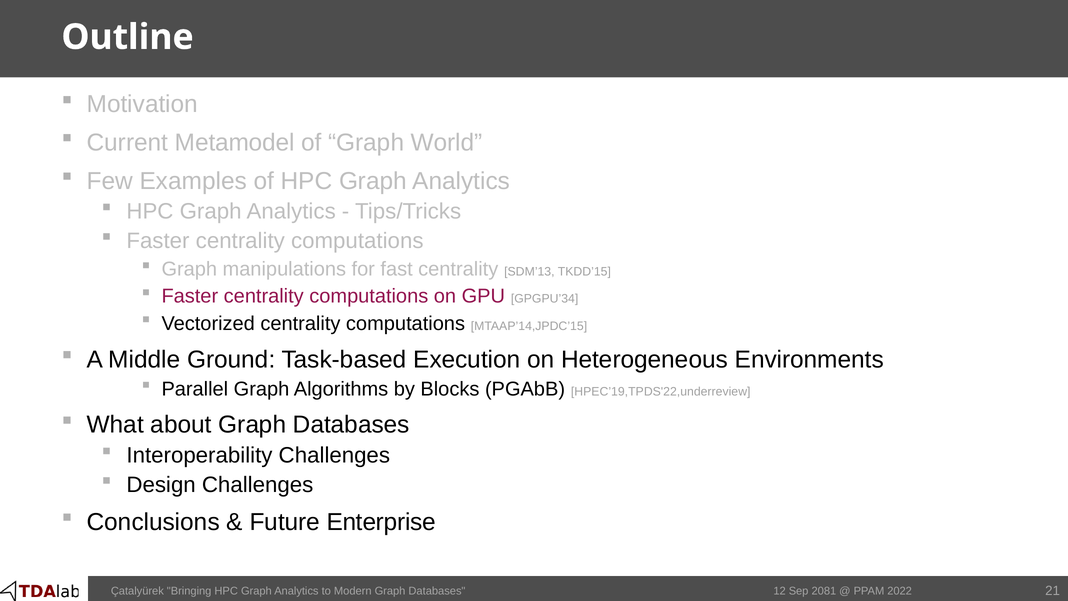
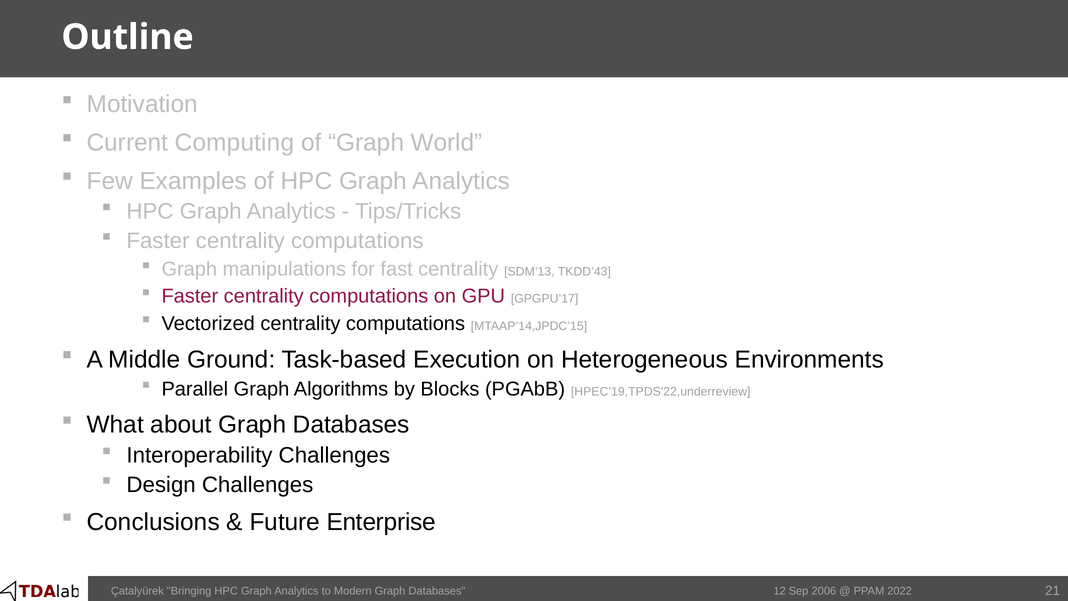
Metamodel: Metamodel -> Computing (235, 143)
TKDD’15: TKDD’15 -> TKDD’43 (584, 272)
GPGPU’34: GPGPU’34 -> GPGPU’17 (545, 299)
2081: 2081 -> 2006 (824, 591)
